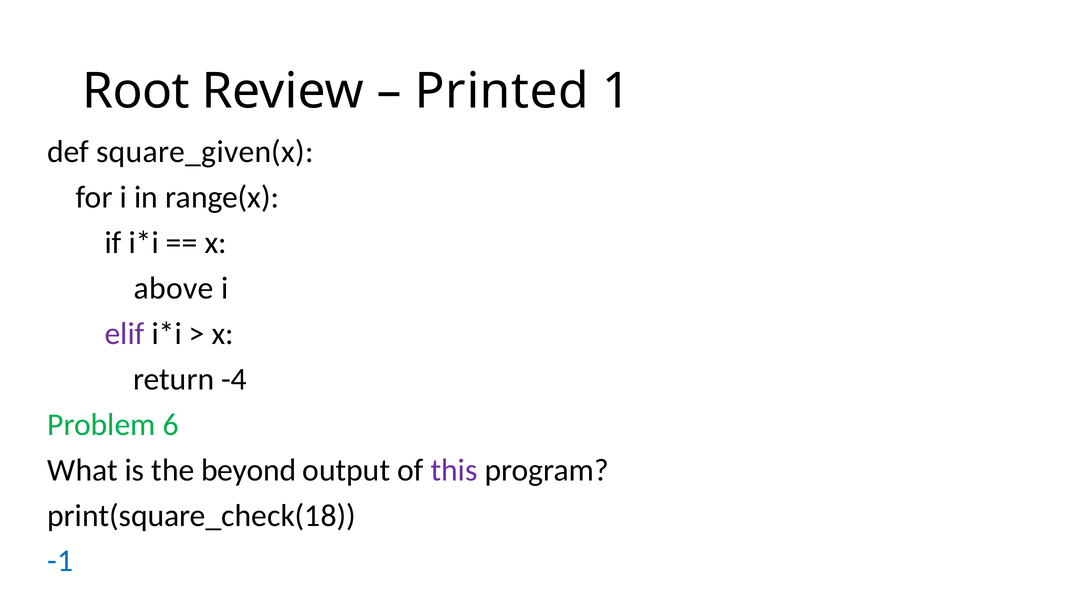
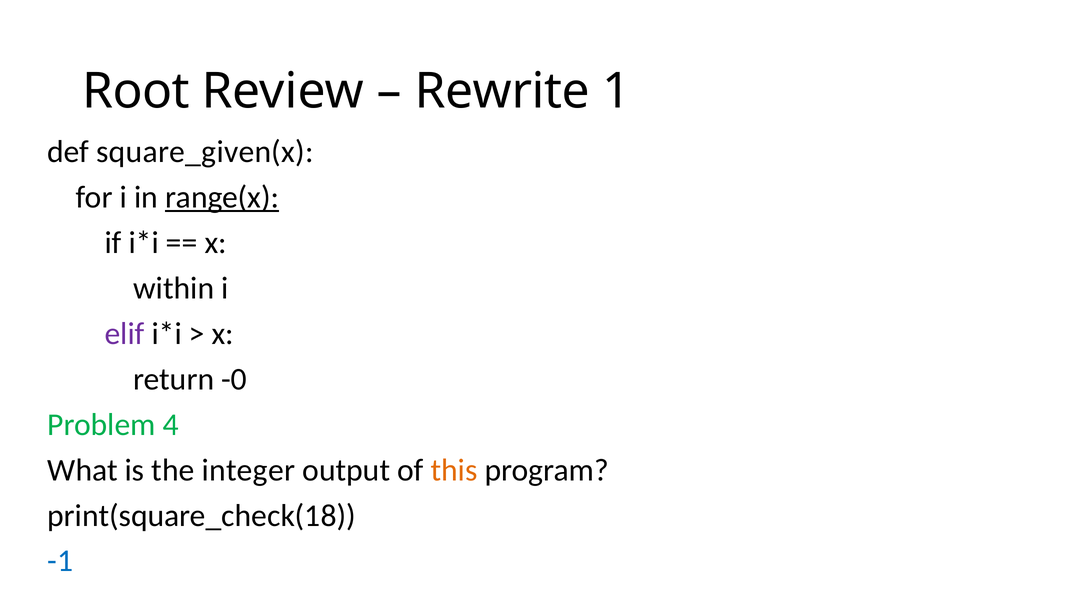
Printed: Printed -> Rewrite (502, 91)
range(x underline: none -> present (222, 197)
above: above -> within (174, 288)
-4: -4 -> -0 (234, 379)
6: 6 -> 4 (171, 424)
beyond: beyond -> integer (248, 470)
this colour: purple -> orange (454, 470)
